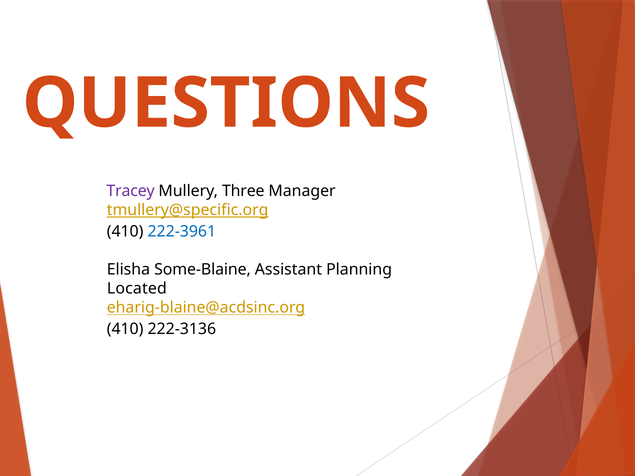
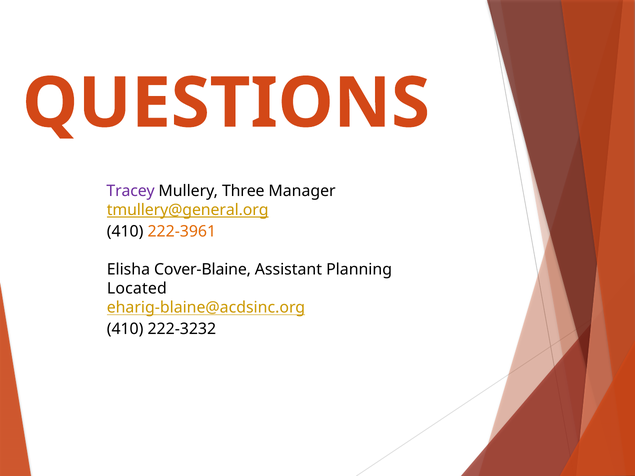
tmullery@specific.org: tmullery@specific.org -> tmullery@general.org (188, 210)
222-3961 colour: blue -> orange (182, 232)
Some-Blaine: Some-Blaine -> Cover-Blaine (203, 270)
222-3136: 222-3136 -> 222-3232 (182, 329)
